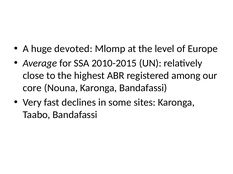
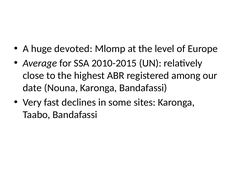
core: core -> date (32, 88)
